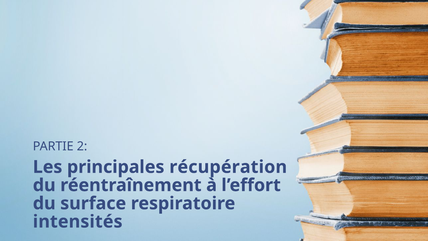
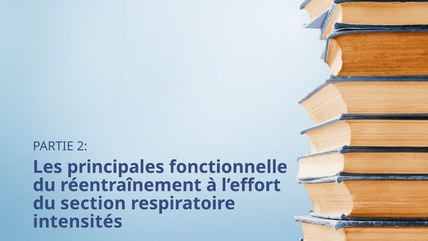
récupération: récupération -> fonctionnelle (228, 167)
surface: surface -> section (93, 203)
